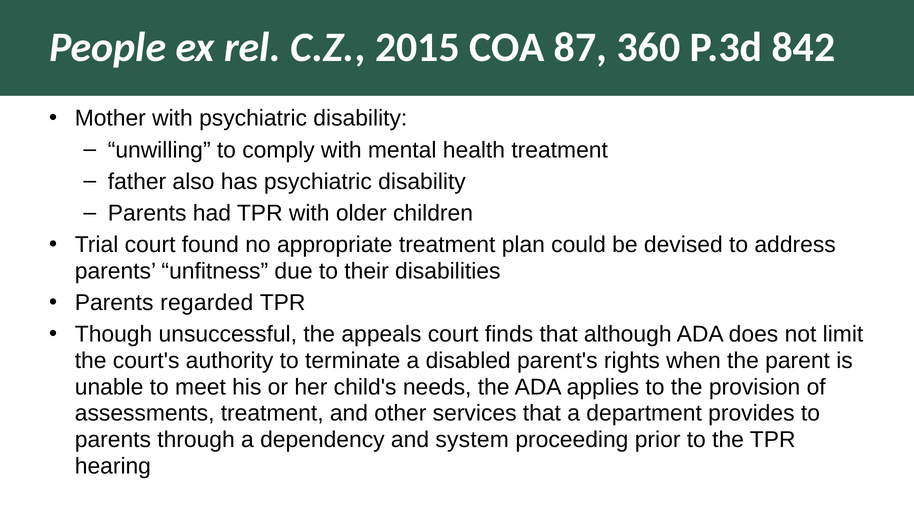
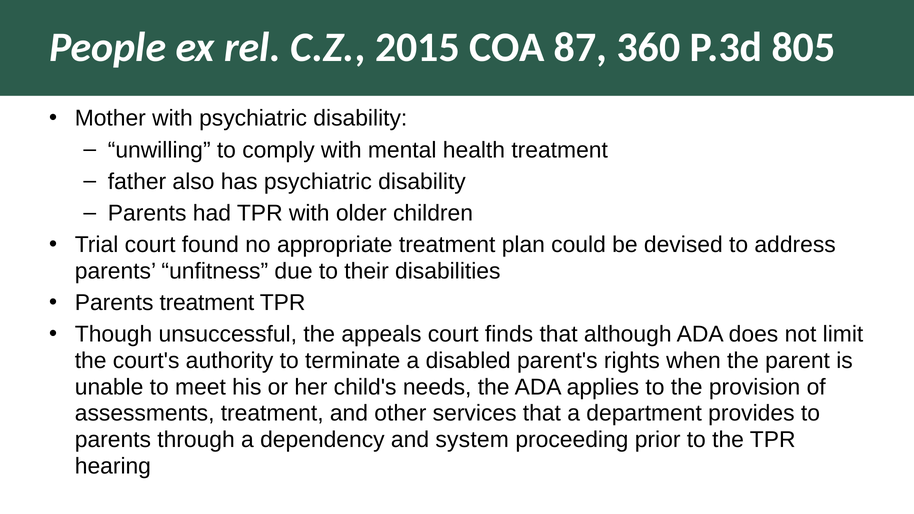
842: 842 -> 805 (803, 48)
Parents regarded: regarded -> treatment (207, 303)
